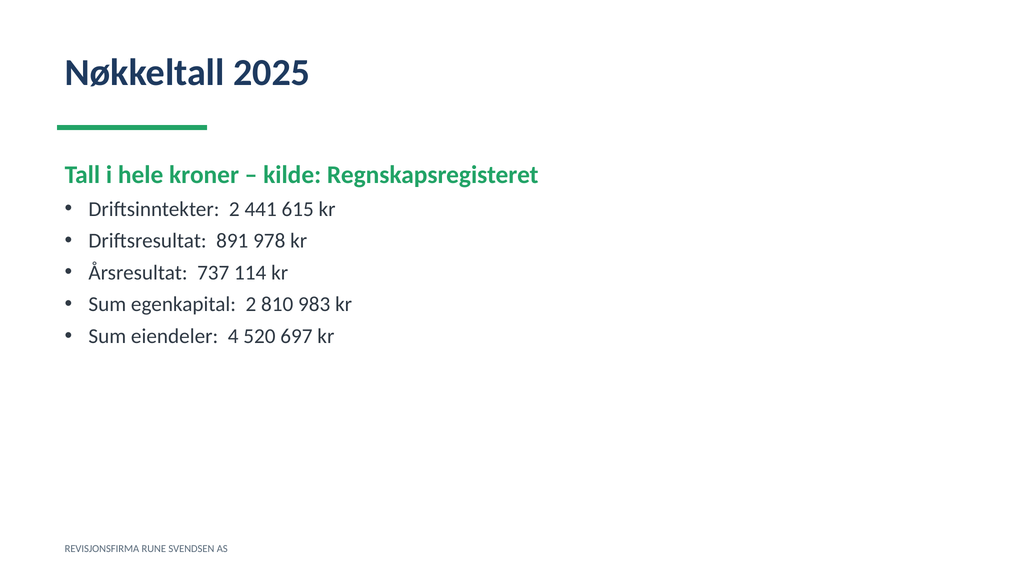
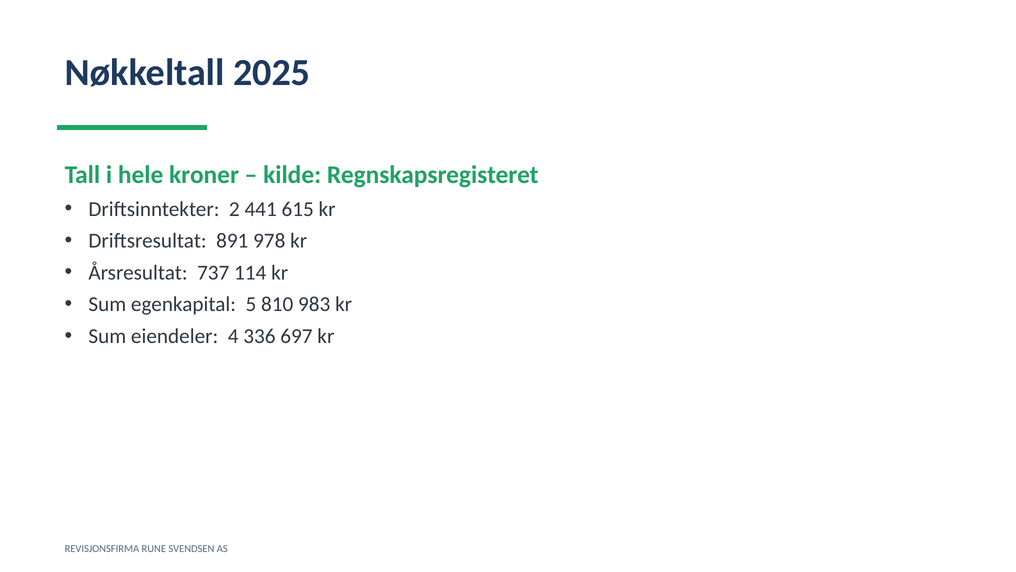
egenkapital 2: 2 -> 5 (251, 304)
520: 520 -> 336 (259, 336)
